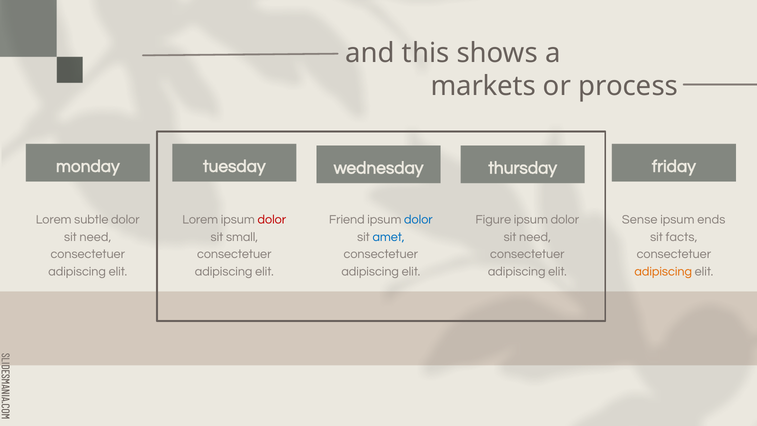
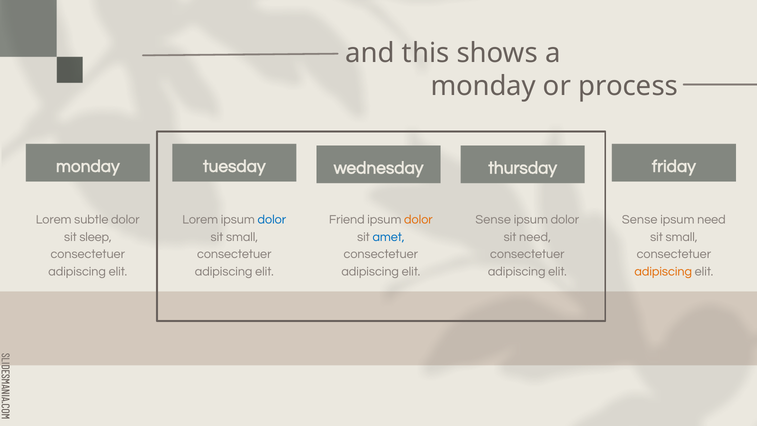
markets: markets -> monday (483, 86)
dolor colour: red -> blue (272, 219)
dolor colour: blue -> orange (418, 219)
Figure: Figure -> Sense (493, 219)
ipsum ends: ends -> need (711, 219)
need: need -> sleep (96, 237)
facts: facts -> small (682, 237)
